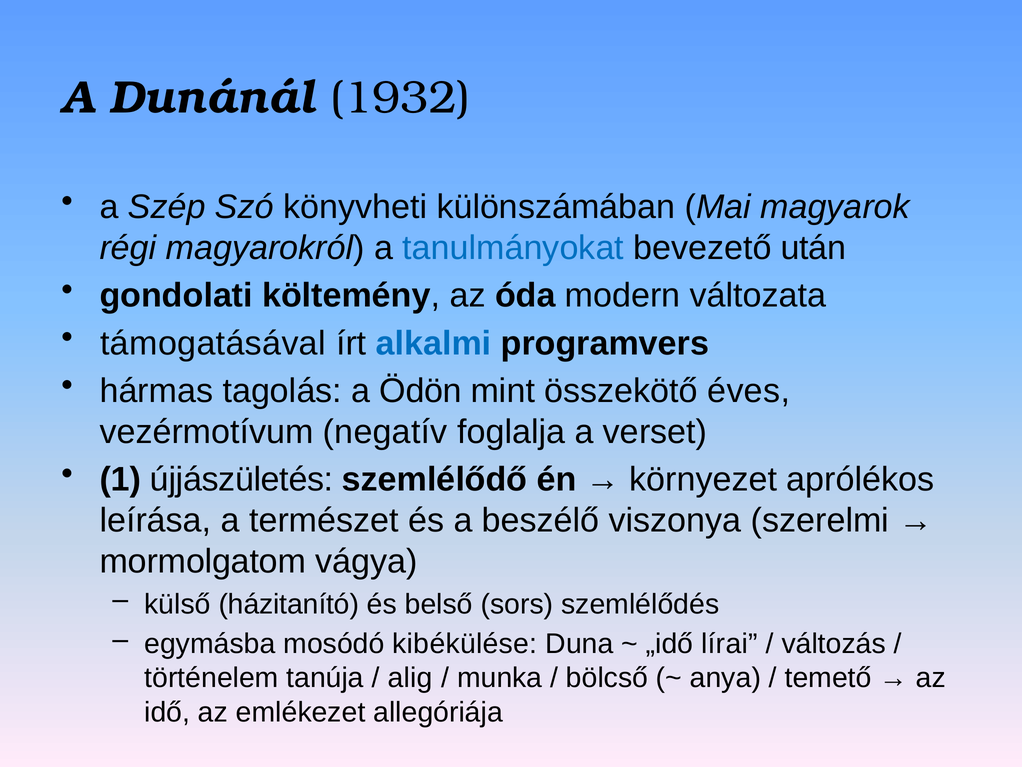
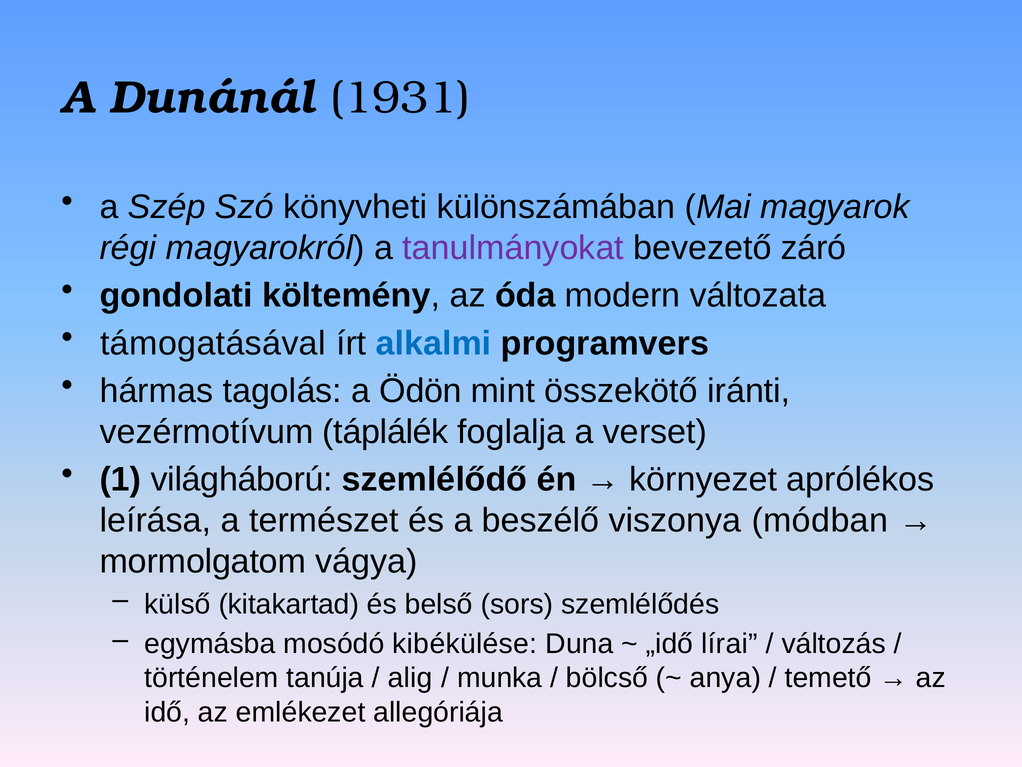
1932: 1932 -> 1931 (400, 98)
tanulmányokat colour: blue -> purple (513, 248)
után: után -> záró (813, 248)
éves: éves -> iránti (749, 391)
negatív: negatív -> táplálék (385, 432)
újjászületés: újjászületés -> világháború (242, 479)
szerelmi: szerelmi -> módban (820, 520)
házitanító: házitanító -> kitakartad (289, 604)
